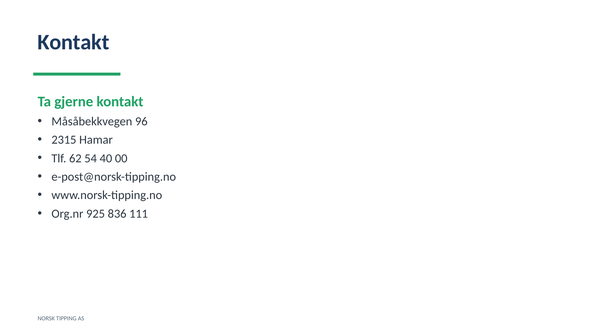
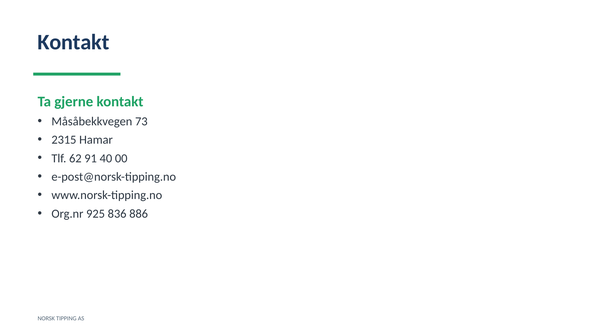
96: 96 -> 73 (141, 122)
54: 54 -> 91 (91, 158)
111: 111 -> 886 (139, 214)
